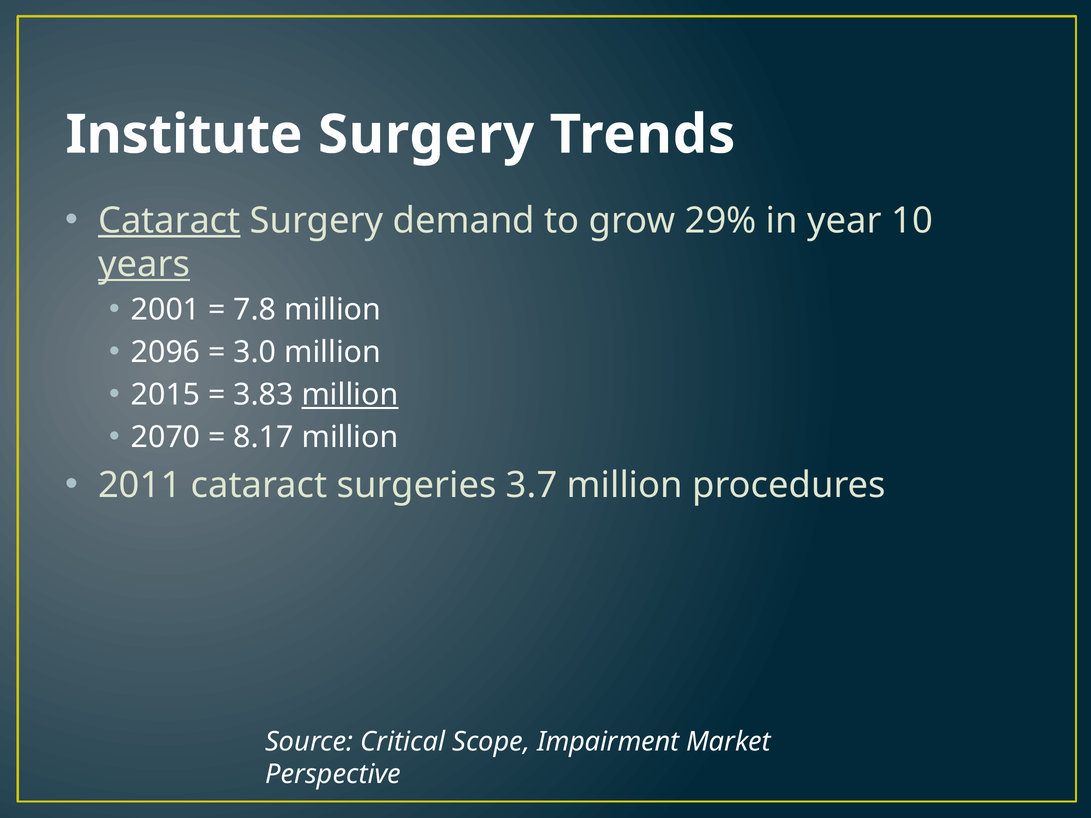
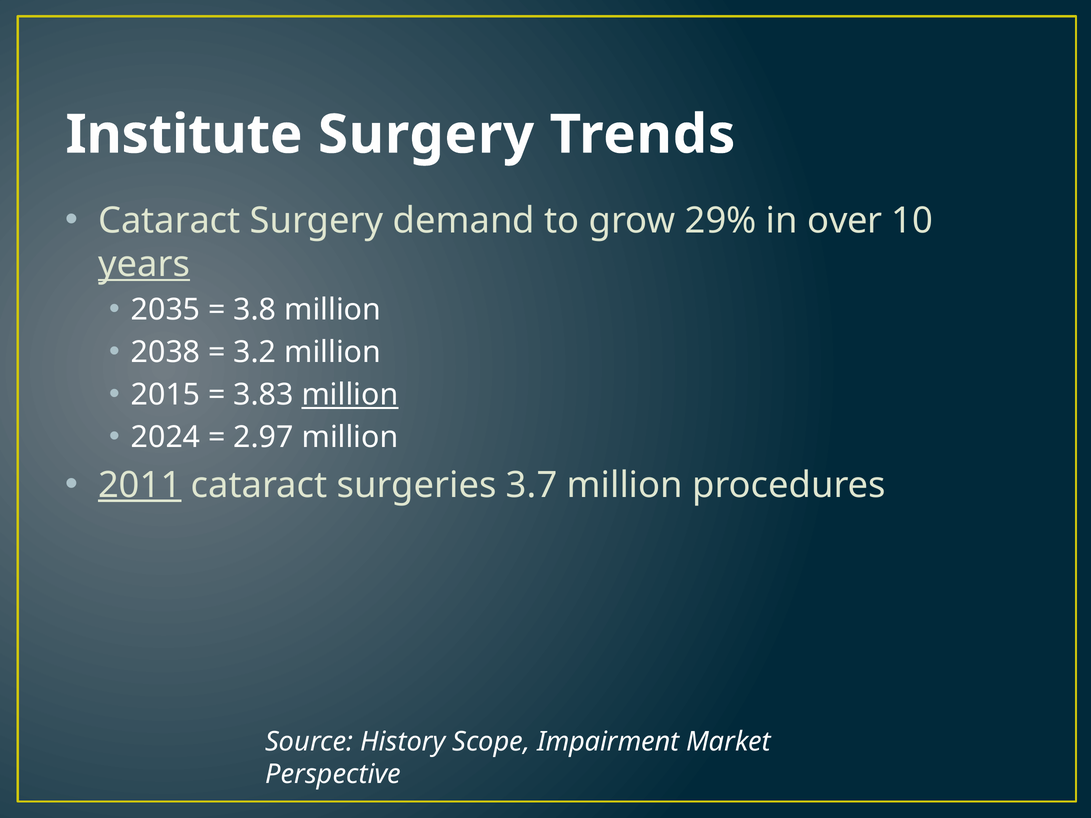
Cataract underline: present -> none (169, 221)
year: year -> over (845, 221)
2001: 2001 -> 2035 (166, 310)
7.8: 7.8 -> 3.8 (255, 310)
2096: 2096 -> 2038 (166, 353)
3.0: 3.0 -> 3.2 (255, 353)
2070: 2070 -> 2024 (166, 438)
8.17: 8.17 -> 2.97 (264, 438)
2011 underline: none -> present (140, 485)
Critical: Critical -> History (403, 742)
